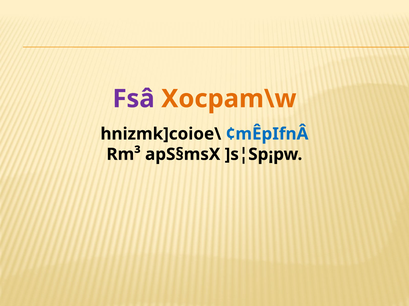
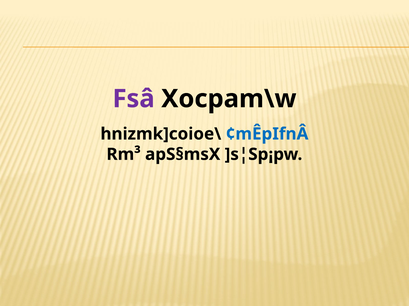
Xocpam\w colour: orange -> black (229, 99)
